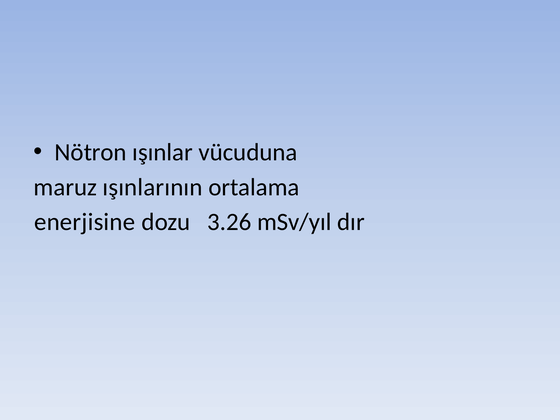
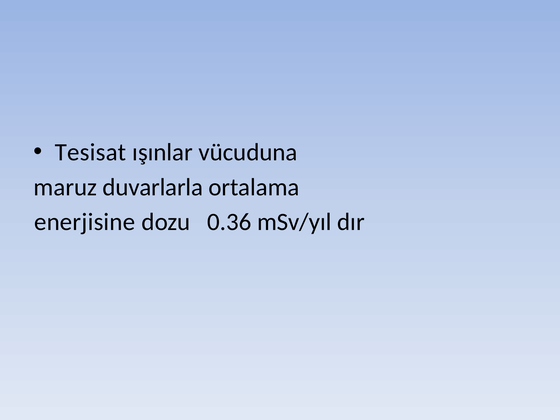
Nötron: Nötron -> Tesisat (91, 152)
ışınlarının: ışınlarının -> duvarlarla (153, 187)
3.26: 3.26 -> 0.36 (229, 222)
